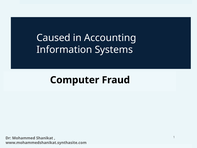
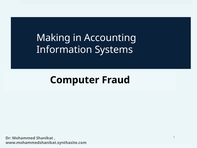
Caused: Caused -> Making (53, 38)
